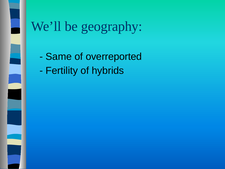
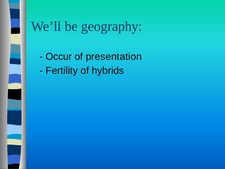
Same: Same -> Occur (59, 57)
overreported: overreported -> presentation (114, 57)
